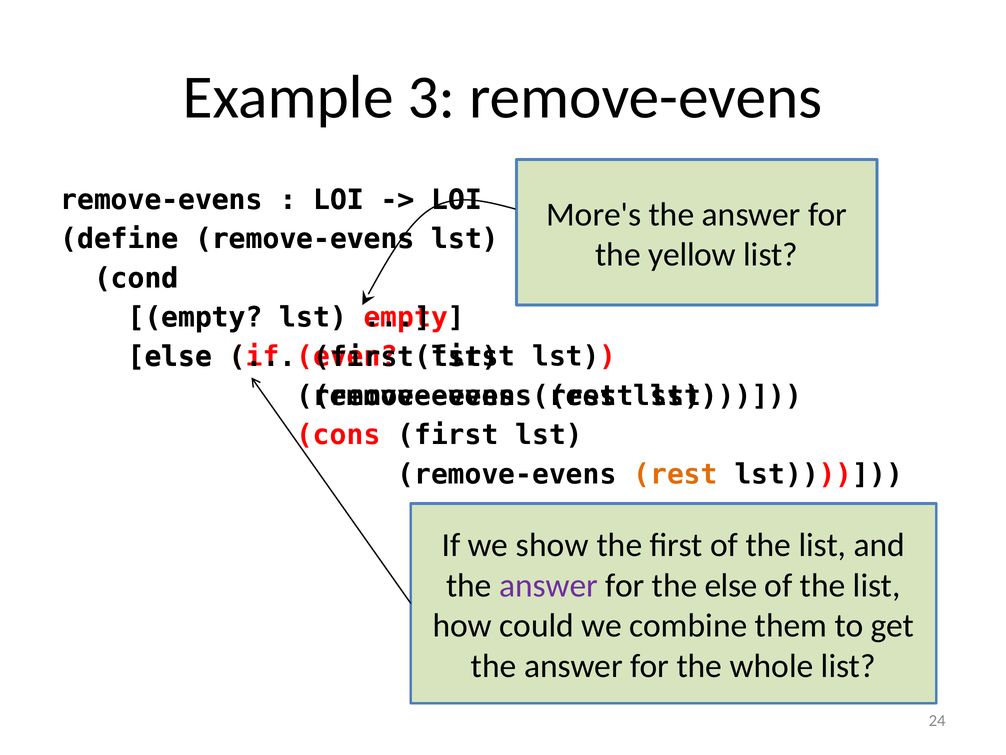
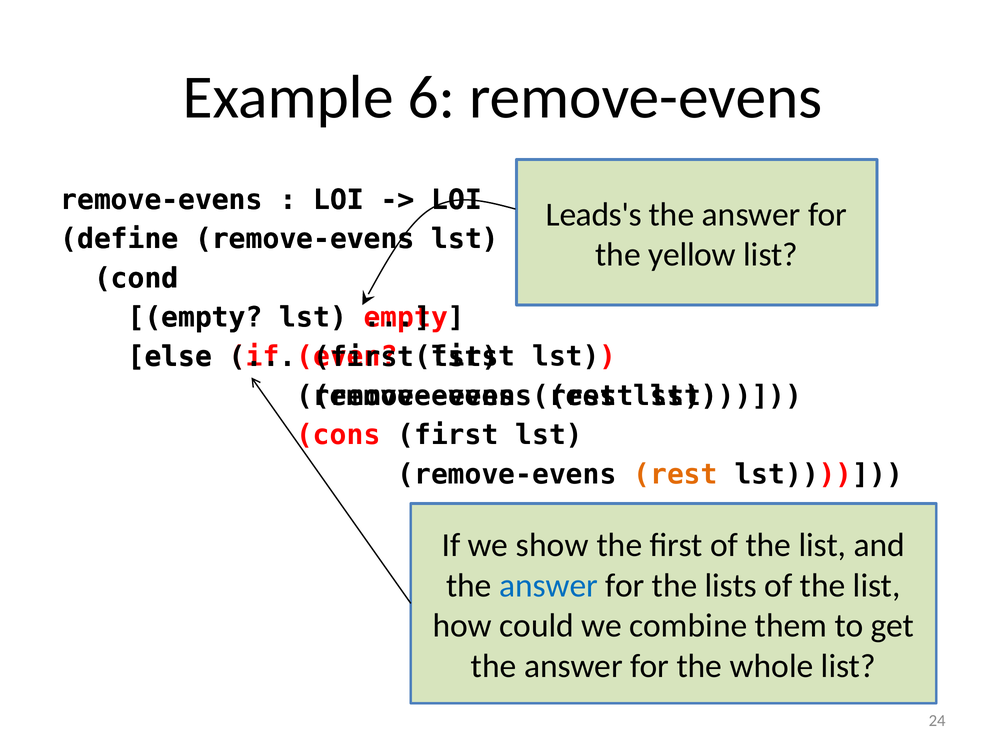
3: 3 -> 6 (431, 97)
More's: More's -> Leads's (594, 214)
answer colour: purple -> blue (549, 585)
the else: else -> lists (731, 585)
